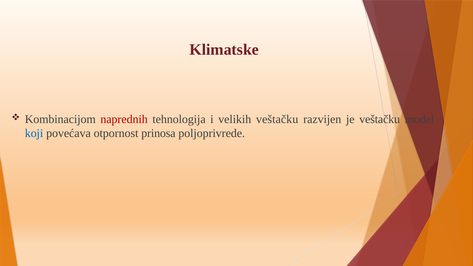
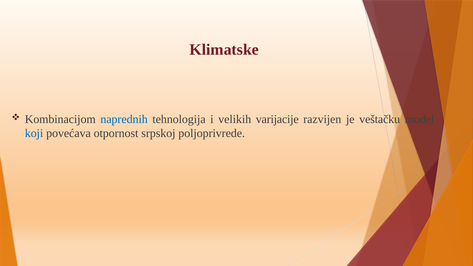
naprednih colour: red -> blue (124, 119)
velikih veštačku: veštačku -> varijacije (277, 119)
prinosa: prinosa -> srpskoj (158, 133)
